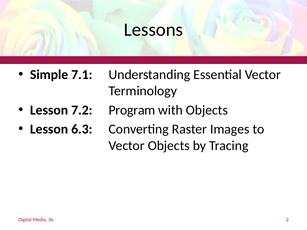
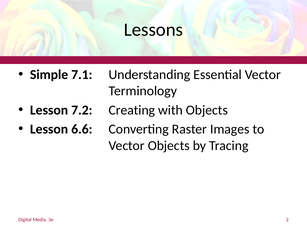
Program: Program -> Creating (132, 110)
6.3: 6.3 -> 6.6 (82, 129)
